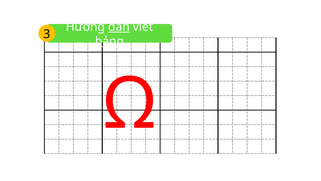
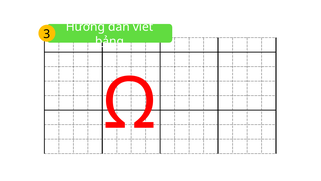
dẫn underline: present -> none (119, 27)
